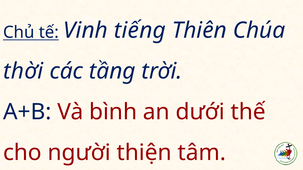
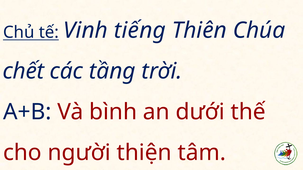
thời: thời -> chết (23, 71)
